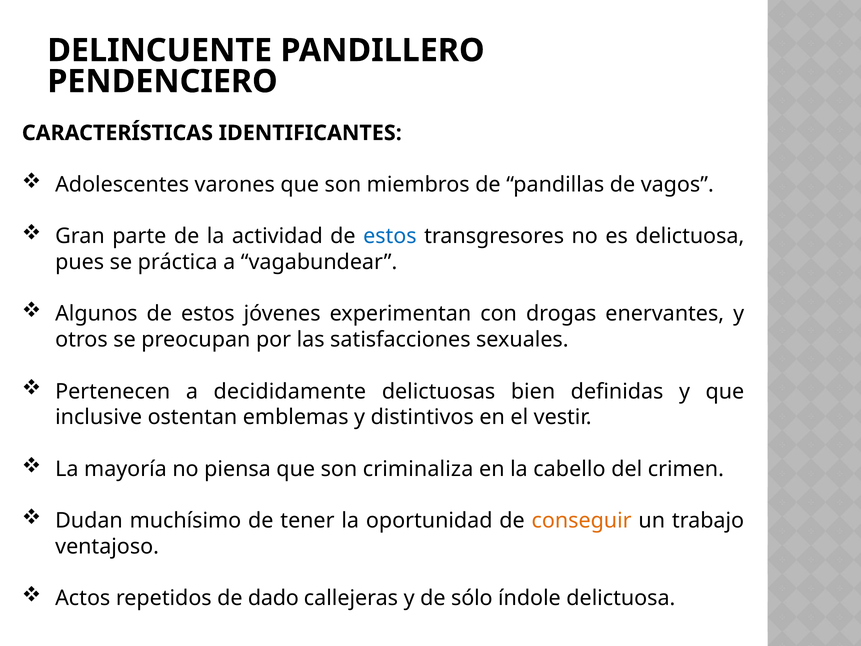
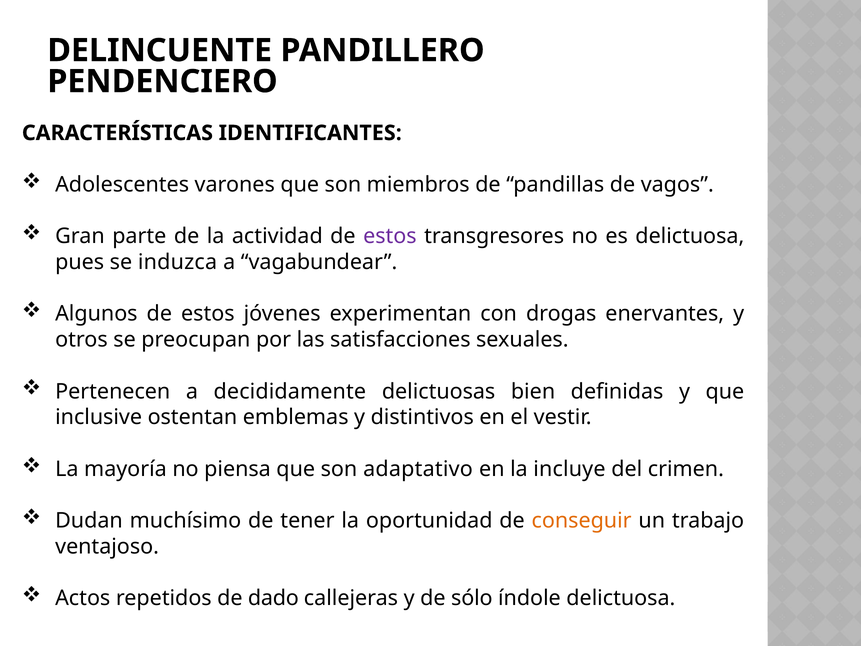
estos colour: blue -> purple (390, 236)
práctica: práctica -> induzca (178, 262)
criminaliza: criminaliza -> adaptativo (418, 469)
cabello: cabello -> incluye (569, 469)
